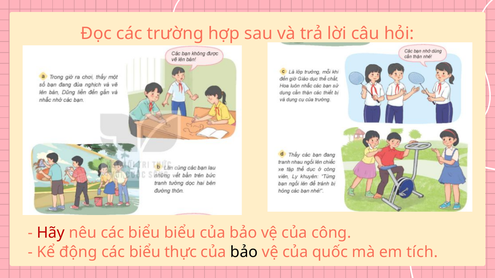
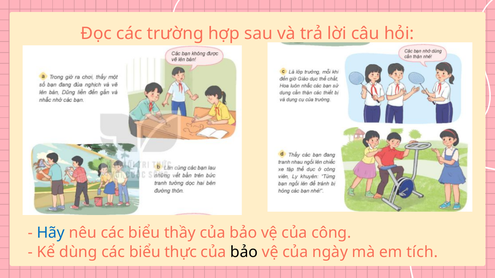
Hãy colour: red -> blue (51, 233)
biểu biểu: biểu -> thầy (180, 233)
động: động -> dùng (78, 252)
quốc: quốc -> ngày (330, 252)
